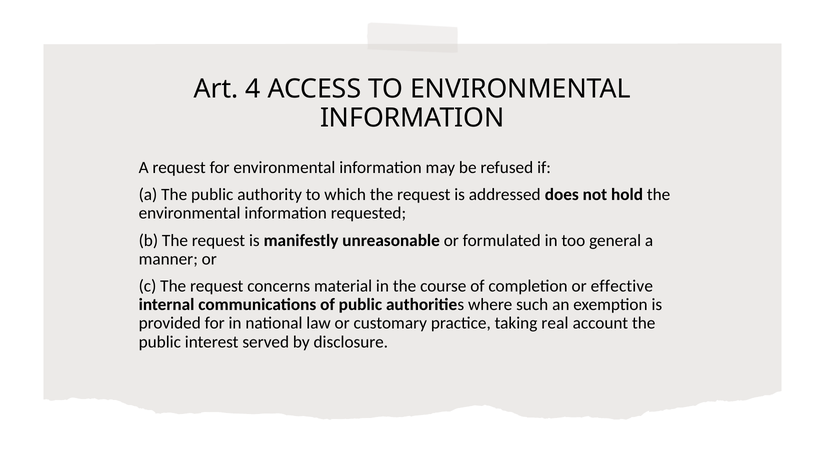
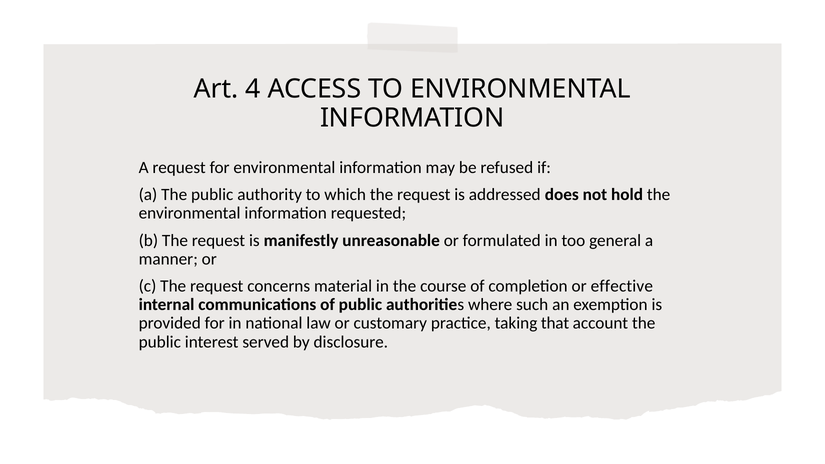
real: real -> that (555, 323)
